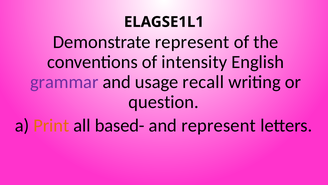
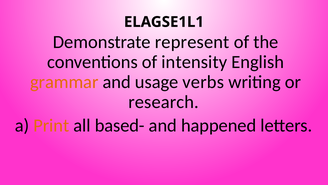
grammar colour: purple -> orange (64, 82)
recall: recall -> verbs (203, 82)
question: question -> research (164, 102)
and represent: represent -> happened (219, 125)
